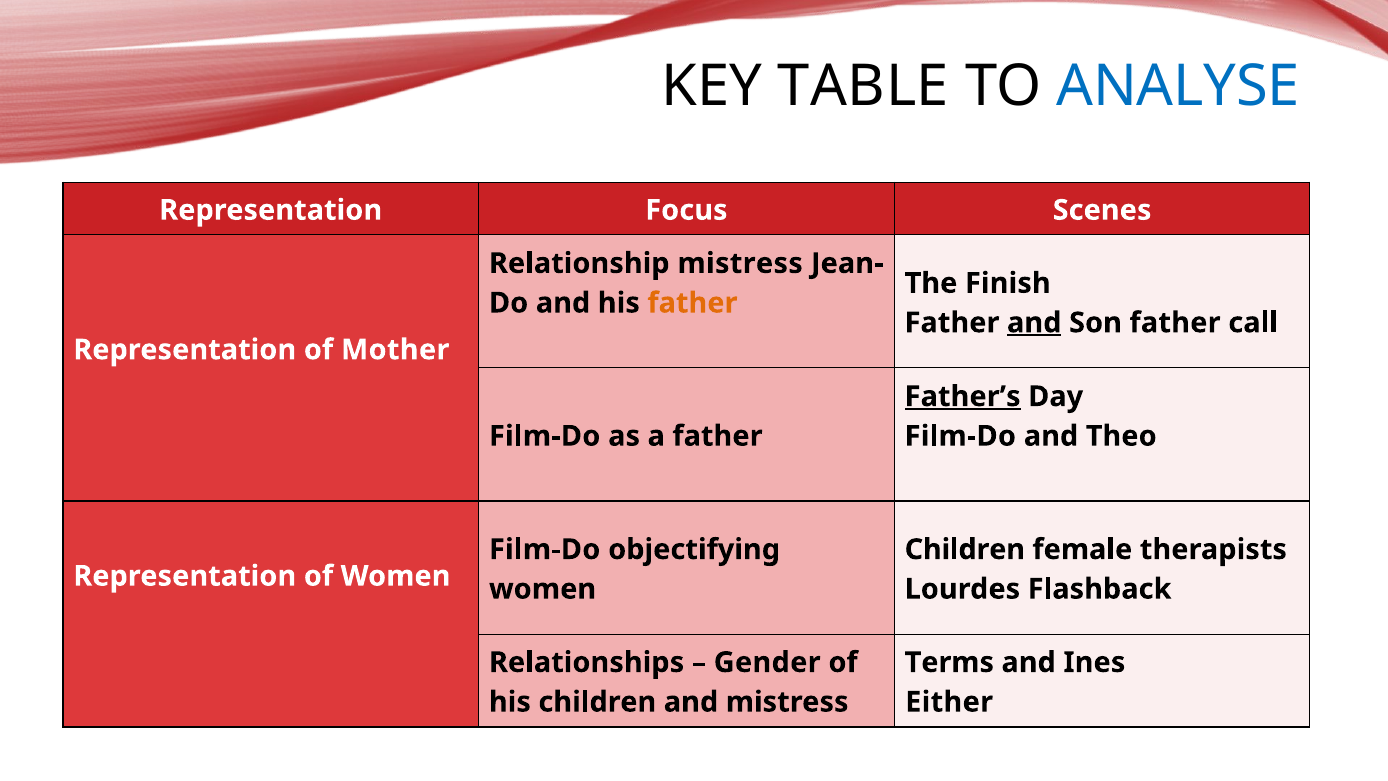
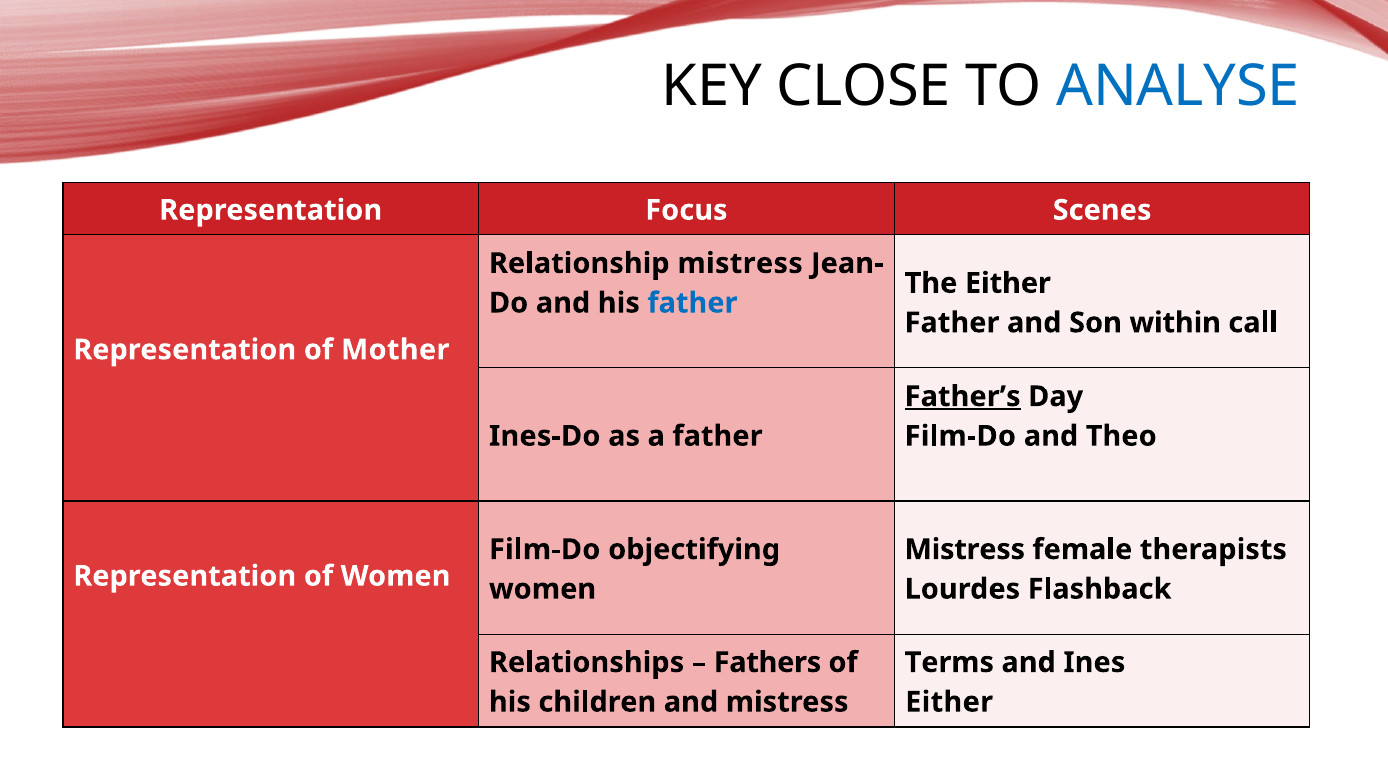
TABLE: TABLE -> CLOSE (864, 87)
The Finish: Finish -> Either (1008, 283)
father colour: orange -> blue (692, 303)
and underline: present -> none (1034, 323)
Son father: father -> within (1175, 323)
Film-Do: Film-Do -> Ines-Do (545, 436)
Children: Children -> Mistress (965, 549)
Gender: Gender -> Fathers (767, 662)
